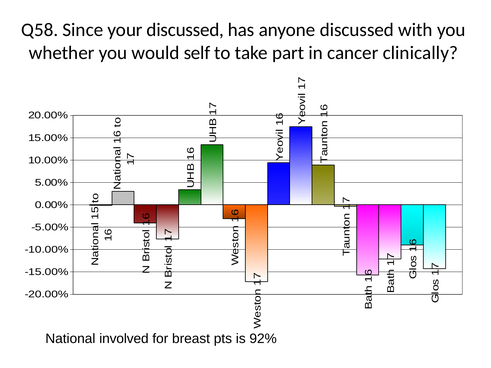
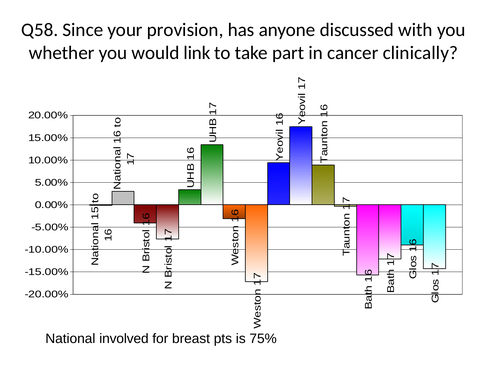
your discussed: discussed -> provision (185, 30)
self: self -> link (197, 53)
92%: 92% -> 75% (263, 339)
